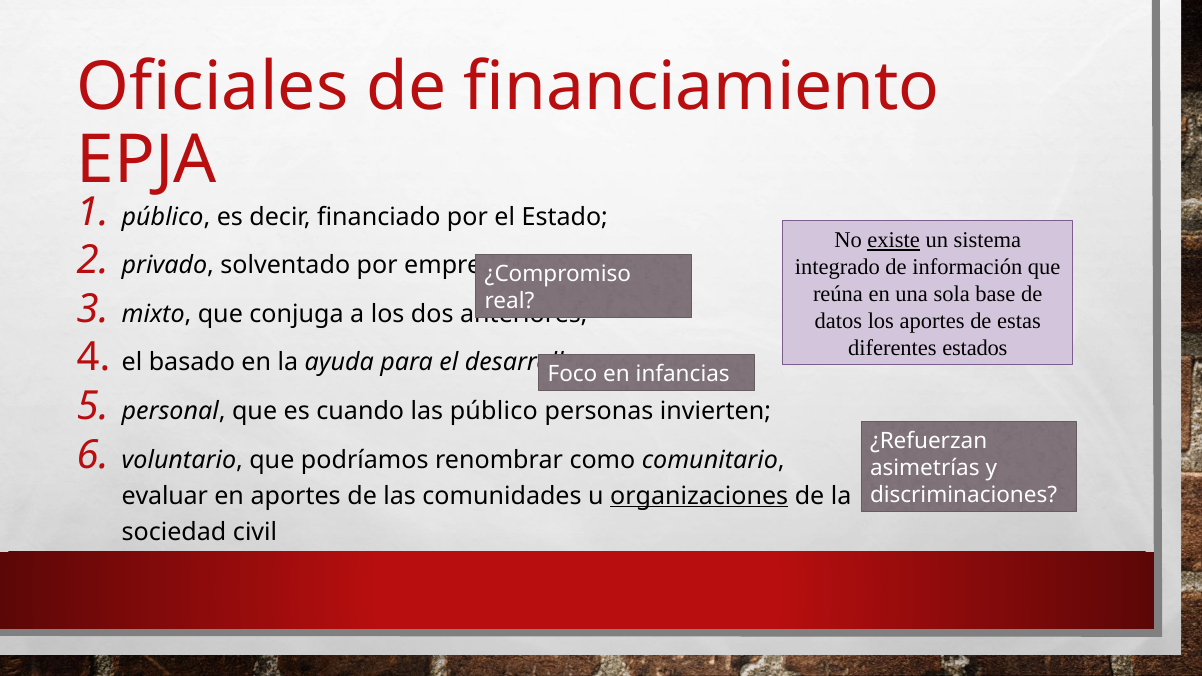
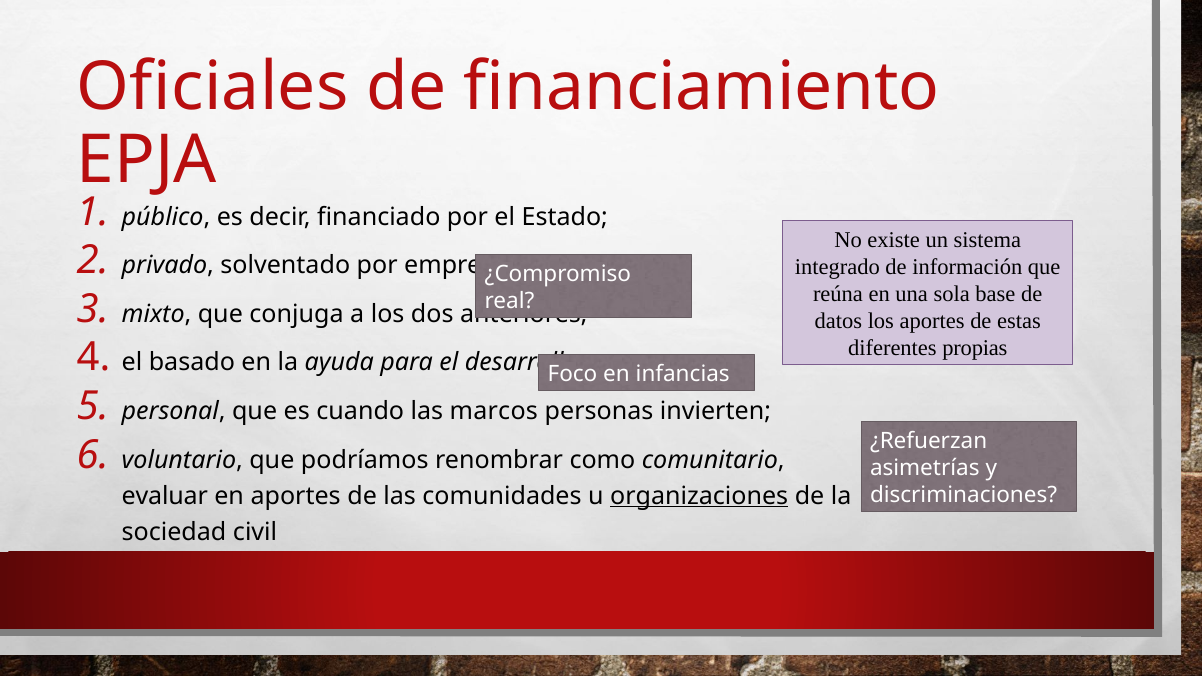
existe underline: present -> none (894, 240)
estados: estados -> propias (975, 349)
las público: público -> marcos (494, 411)
